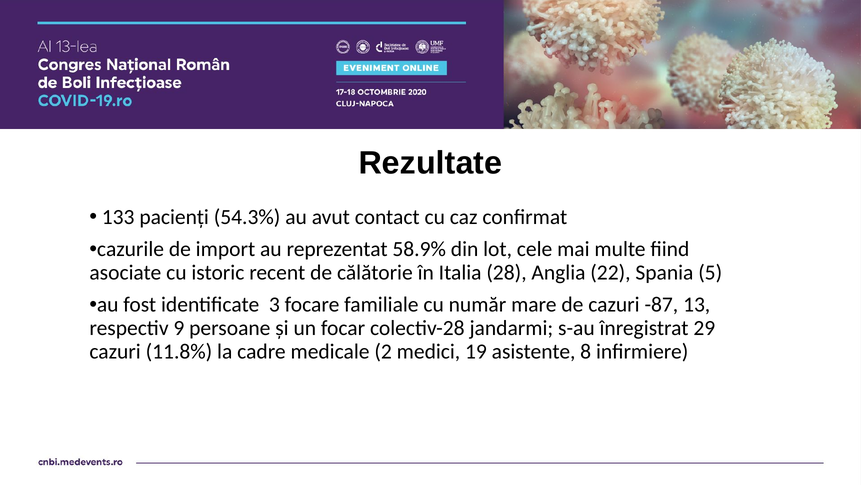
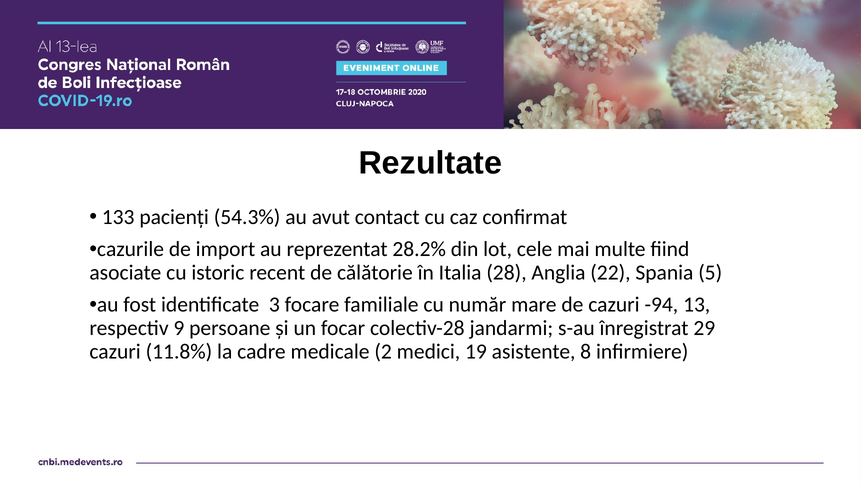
58.9%: 58.9% -> 28.2% (419, 249)
-87: -87 -> -94 (661, 304)
